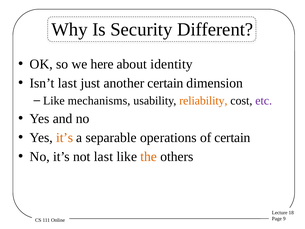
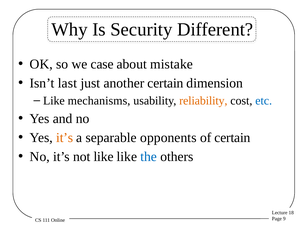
here: here -> case (102, 64)
identity: identity -> mistake (172, 64)
etc colour: purple -> blue (264, 100)
operations: operations -> opponents (168, 138)
not last: last -> like (104, 157)
the colour: orange -> blue (149, 157)
